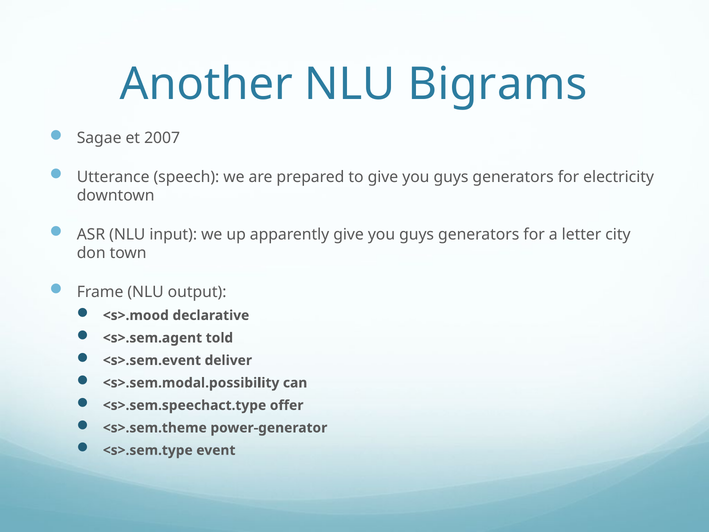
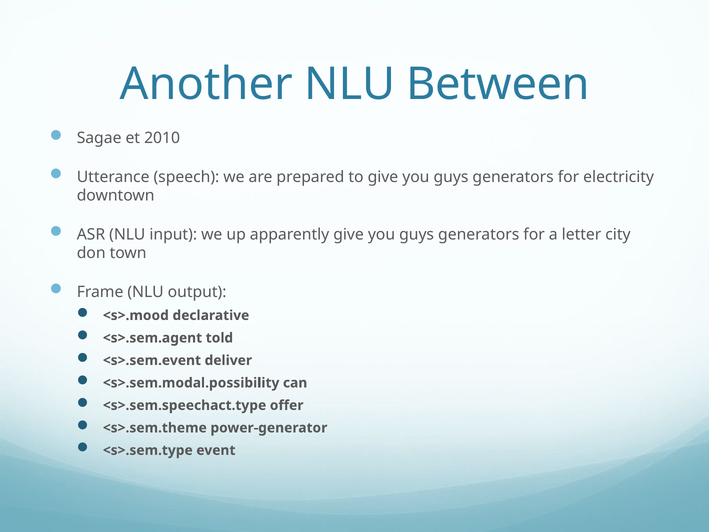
Bigrams: Bigrams -> Between (498, 84)
2007: 2007 -> 2010 (162, 138)
